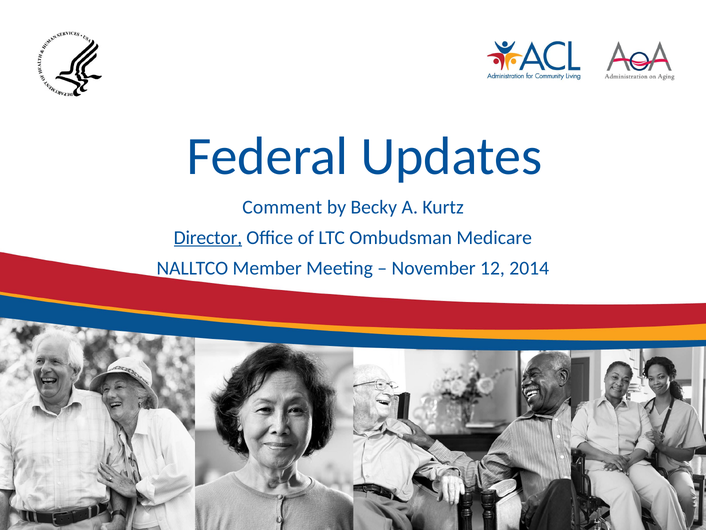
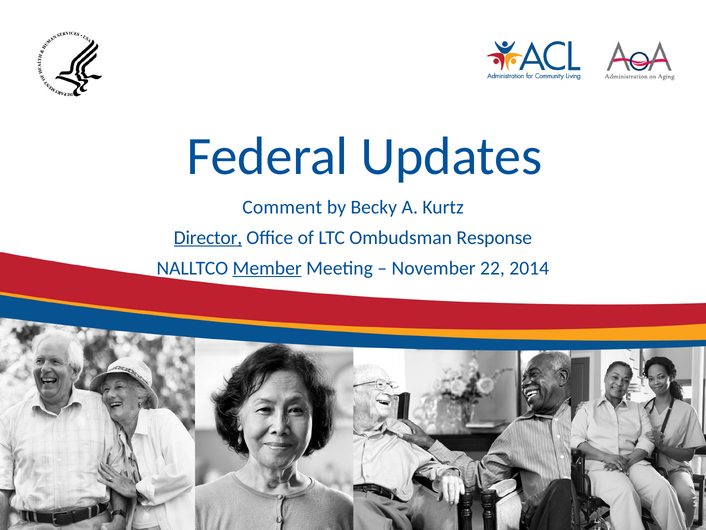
Medicare: Medicare -> Response (494, 237)
Member underline: none -> present (267, 268)
12: 12 -> 22 (492, 268)
